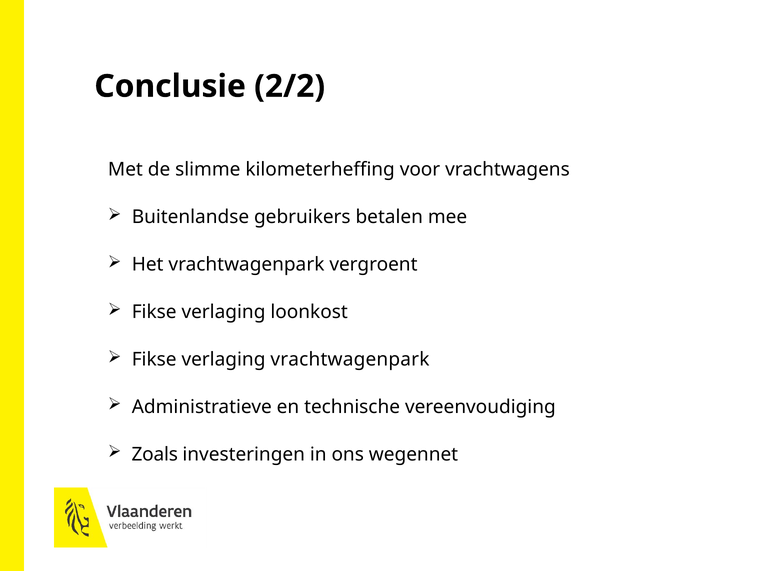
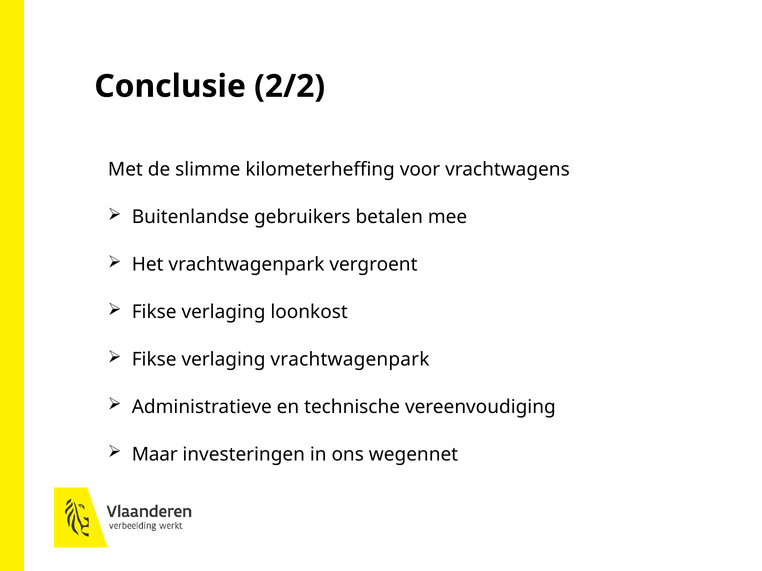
Zoals: Zoals -> Maar (155, 455)
